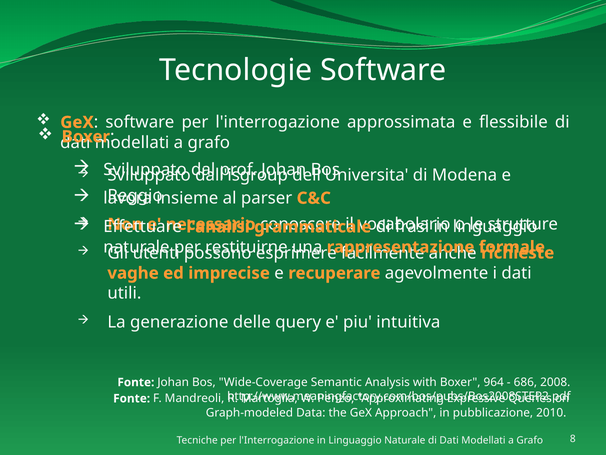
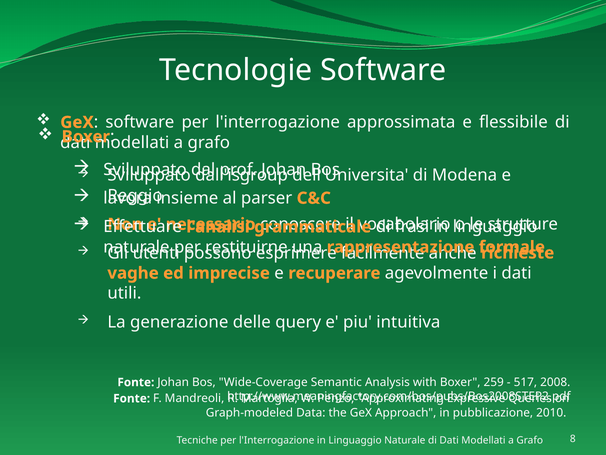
964: 964 -> 259 (494, 382)
686: 686 -> 517 (525, 382)
